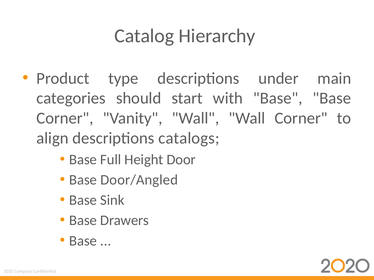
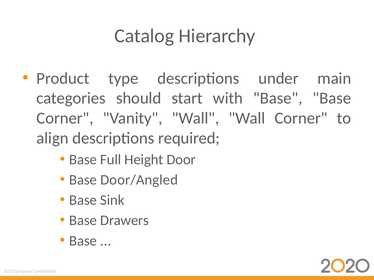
catalogs: catalogs -> required (189, 138)
